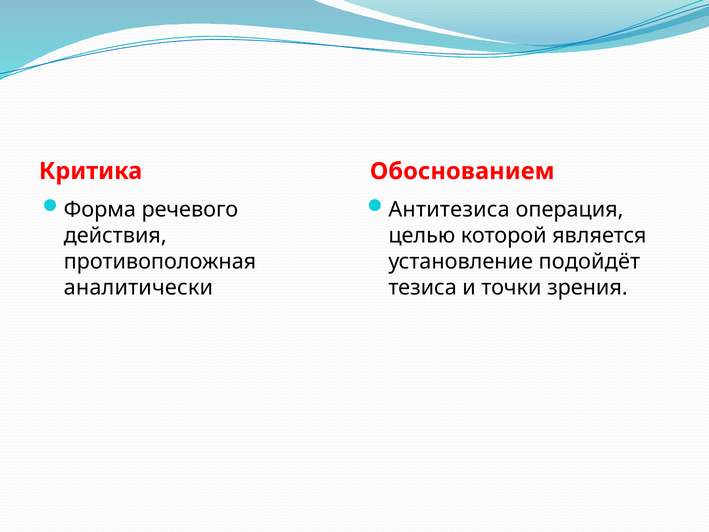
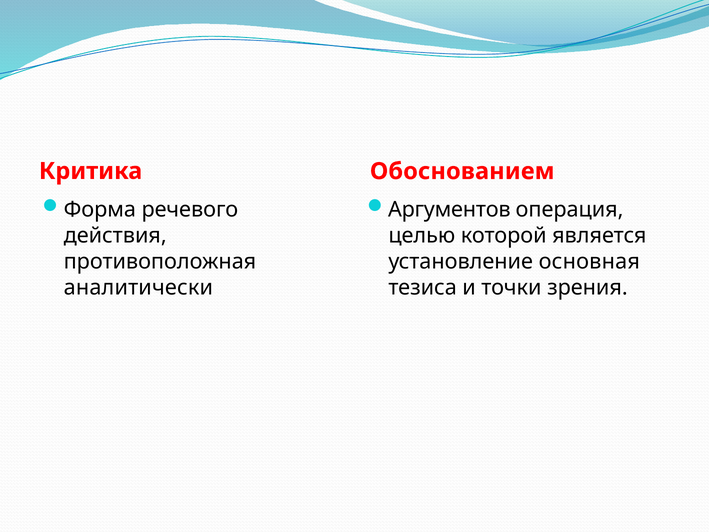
Антитезиса: Антитезиса -> Аргументов (449, 209)
подойдёт: подойдёт -> основная (589, 261)
